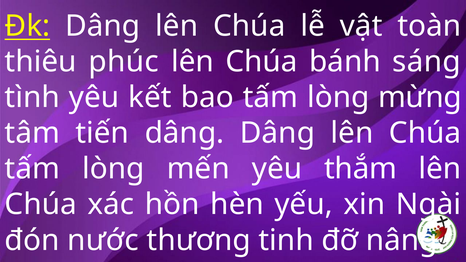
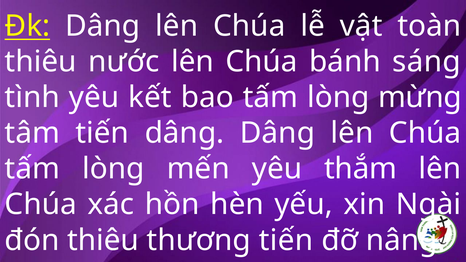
phúc: phúc -> nước (124, 62)
đón nước: nước -> thiêu (103, 240)
thương tinh: tinh -> tiến (286, 240)
